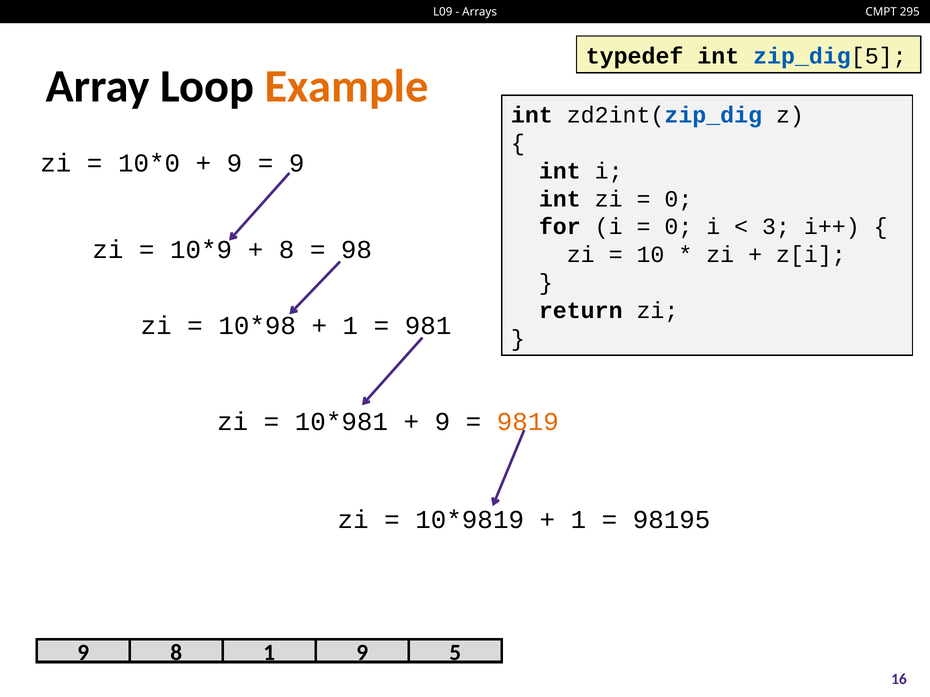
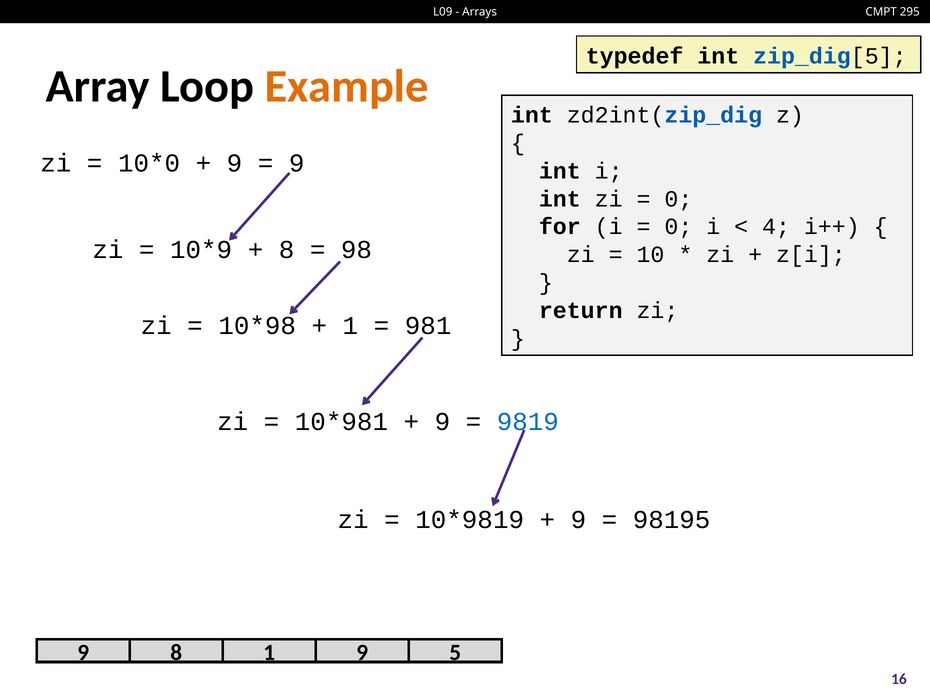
3: 3 -> 4 (776, 227)
9819 colour: orange -> blue (528, 422)
1: 1 -> 9 (578, 520)
